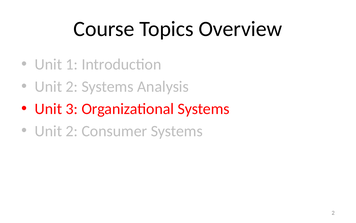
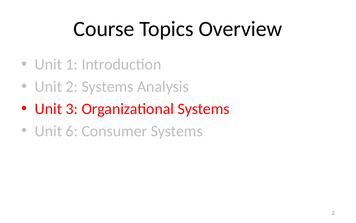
2: 2 -> 6 (72, 131)
